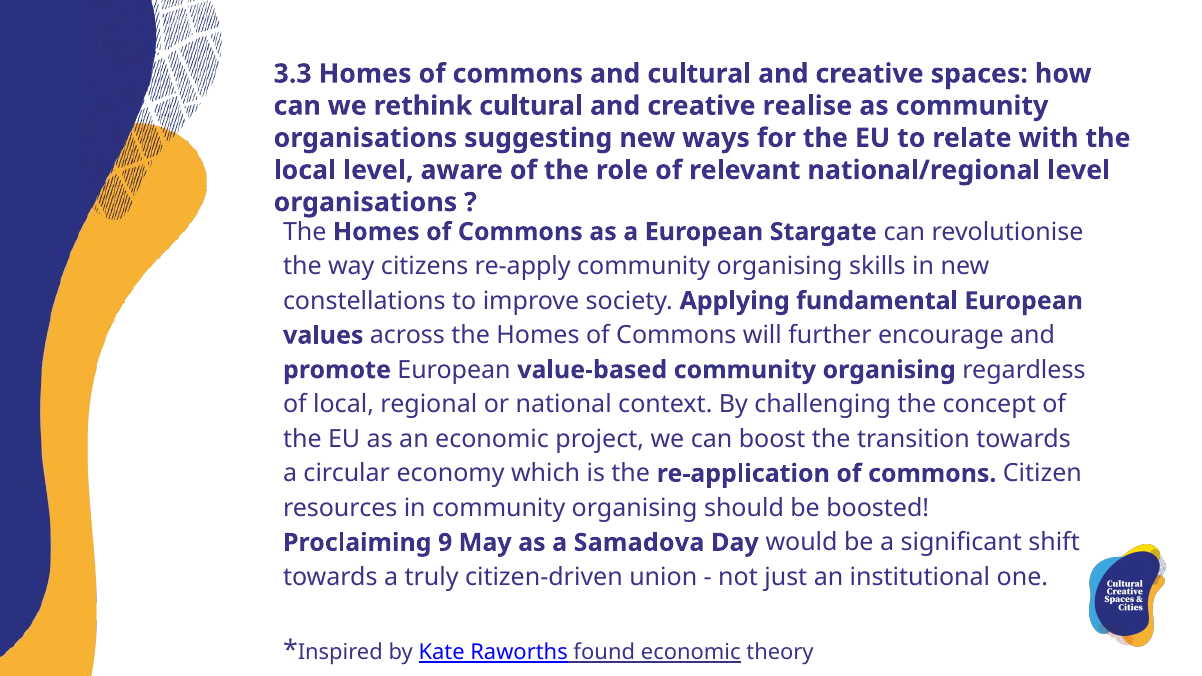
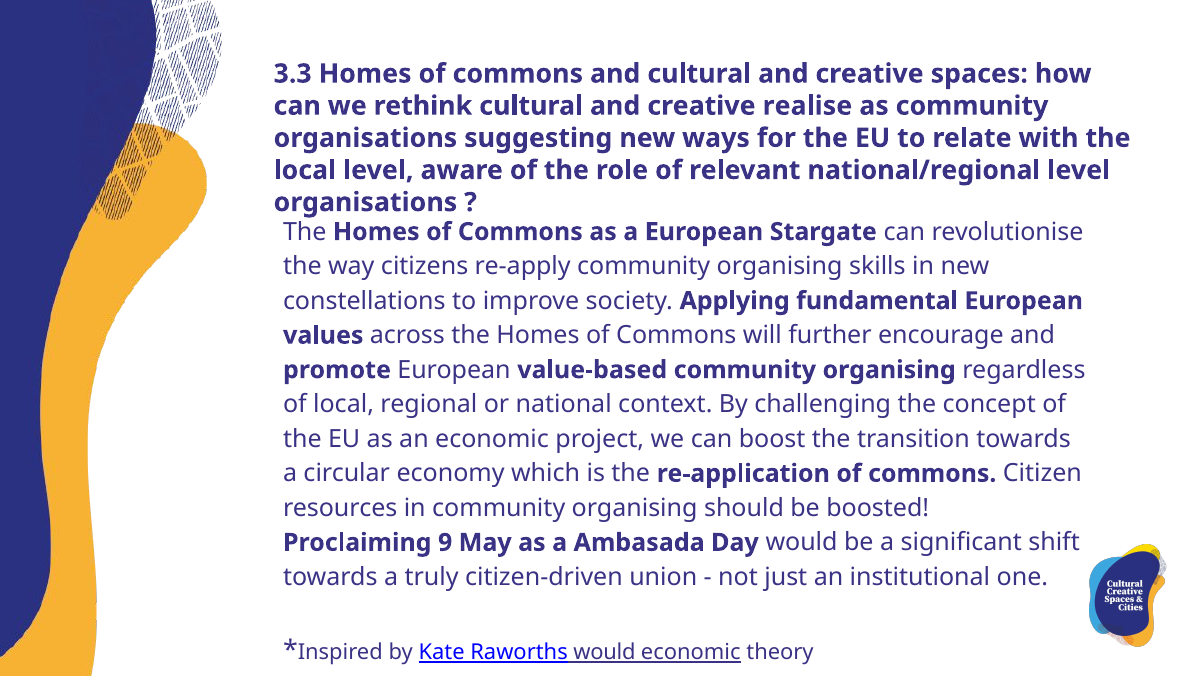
Samadova: Samadova -> Ambasada (639, 543)
Raworths found: found -> would (604, 652)
